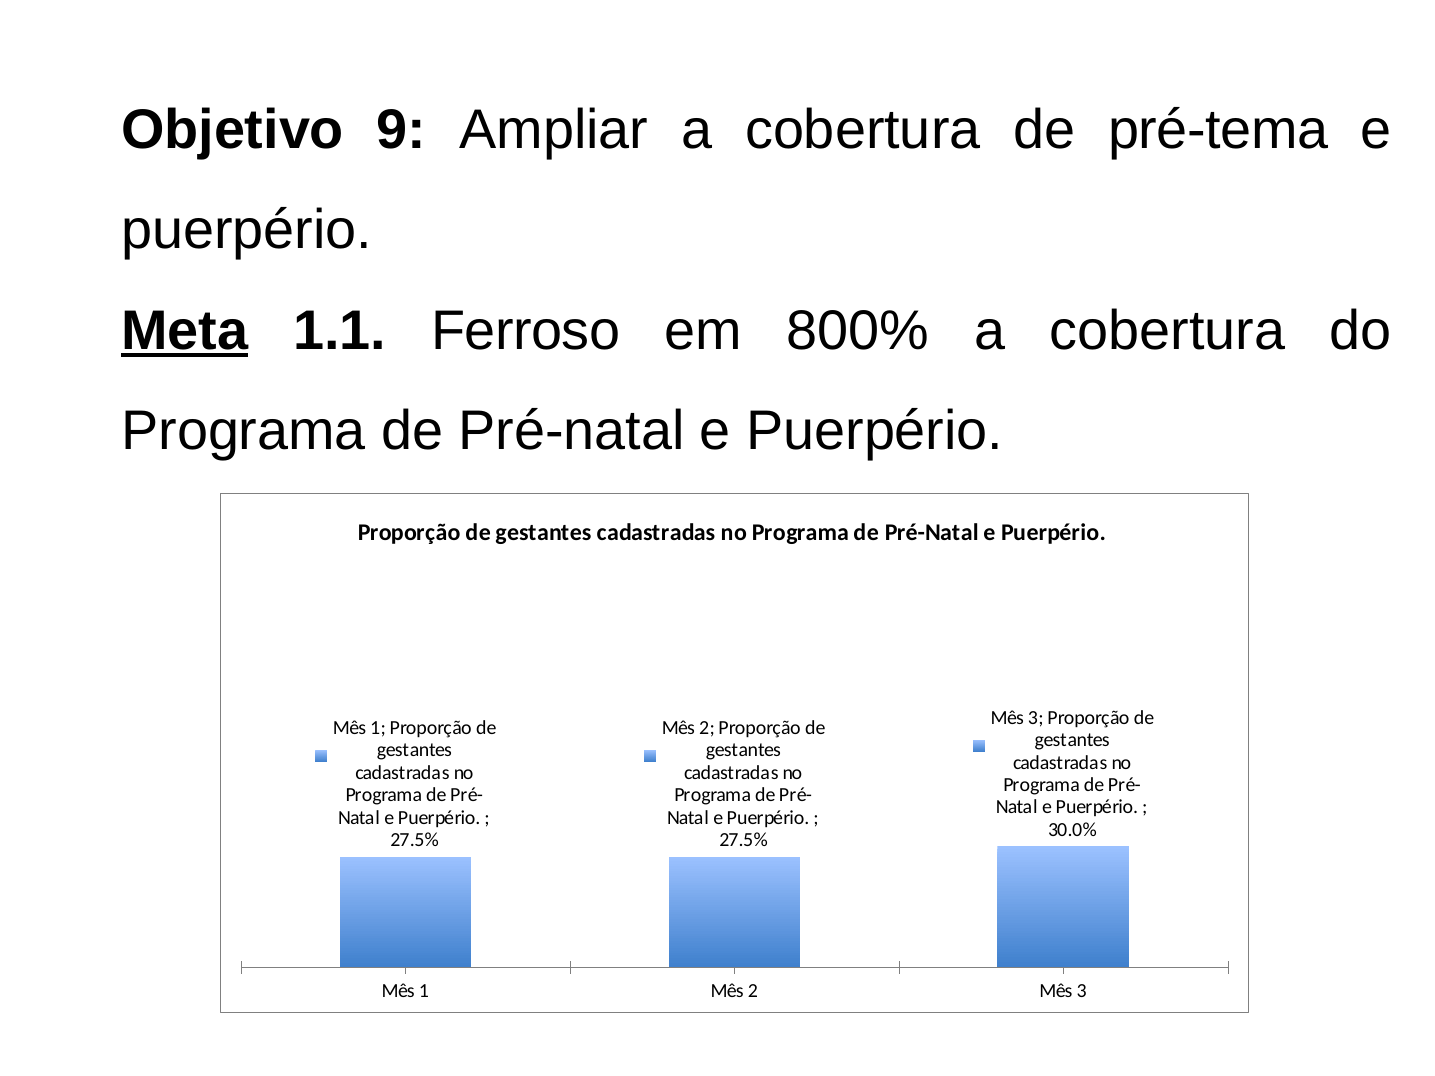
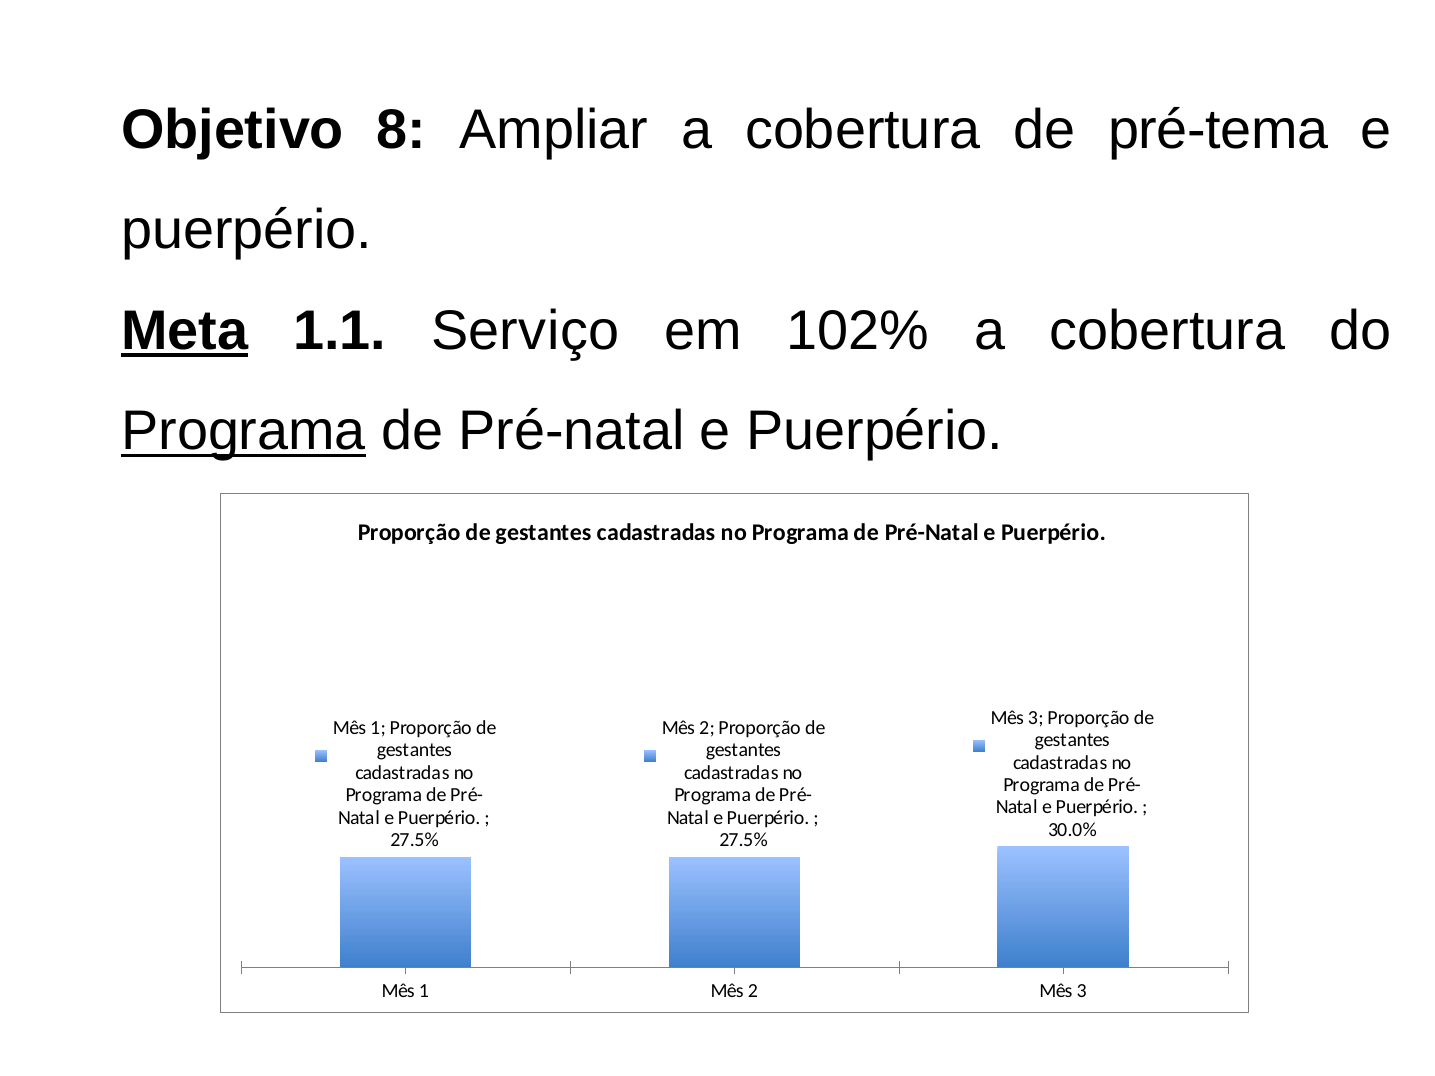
9: 9 -> 8 (402, 130)
Ferroso: Ferroso -> Serviço (525, 331)
800%: 800% -> 102% (858, 331)
Programa underline: none -> present (244, 432)
